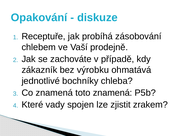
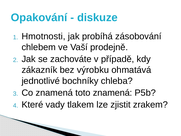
Receptuře: Receptuře -> Hmotnosti (43, 36)
spojen: spojen -> tlakem (81, 104)
